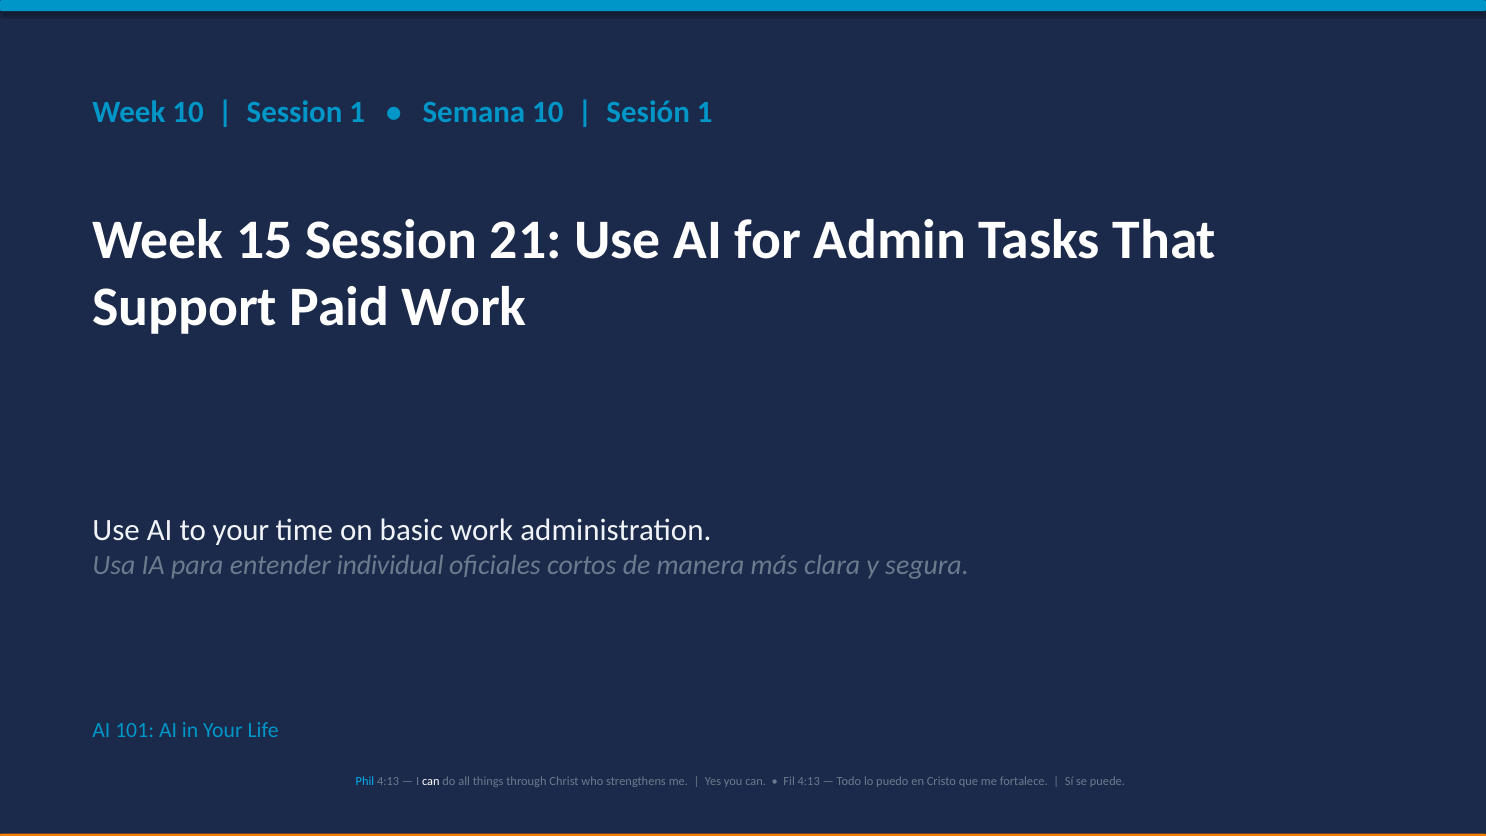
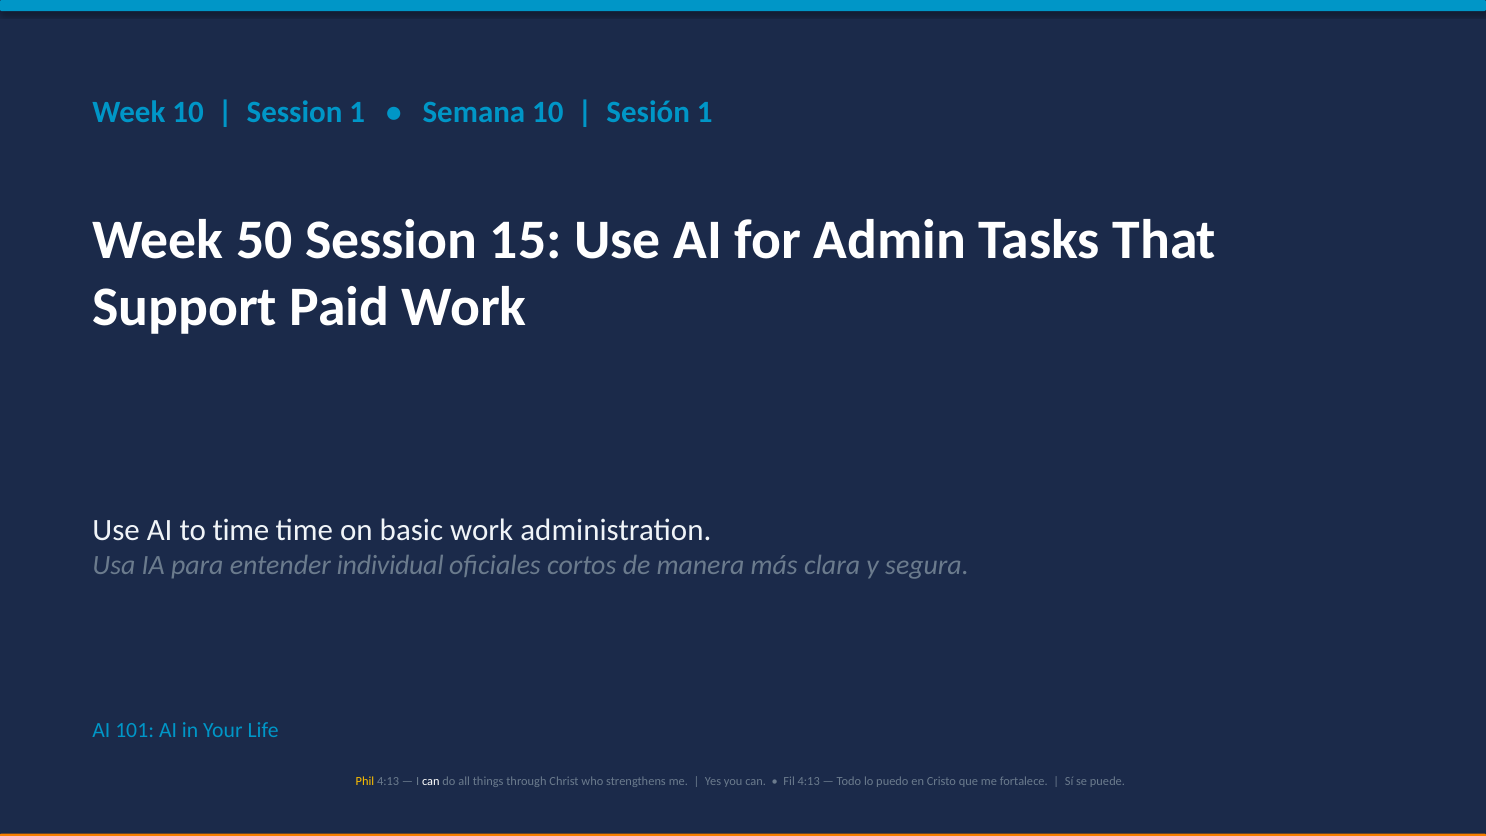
15: 15 -> 50 (264, 240)
21: 21 -> 15 (526, 240)
to your: your -> time (241, 530)
Phil colour: light blue -> yellow (365, 782)
